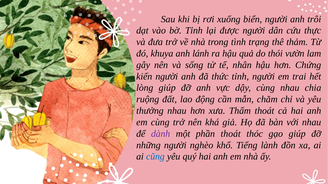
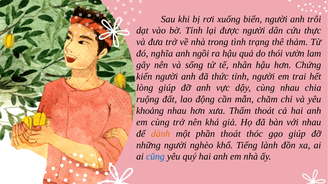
khuya: khuya -> nghĩa (162, 54)
lánh: lánh -> ngồi (201, 54)
thưởng: thưởng -> khoảng (150, 111)
dành colour: purple -> orange (161, 134)
